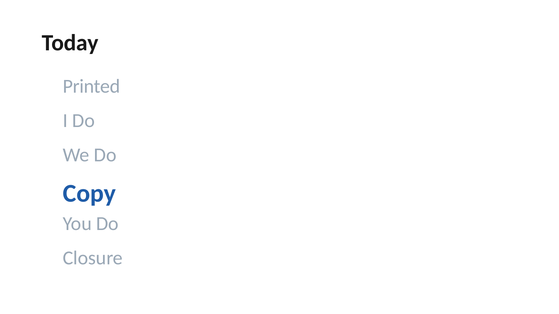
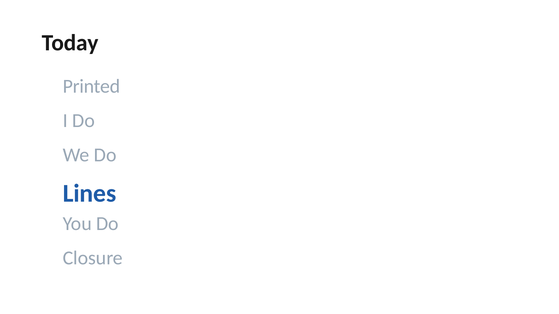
Copy: Copy -> Lines (90, 194)
